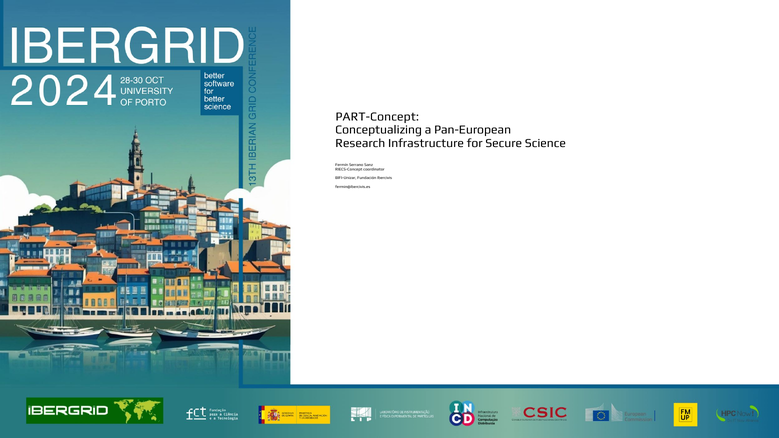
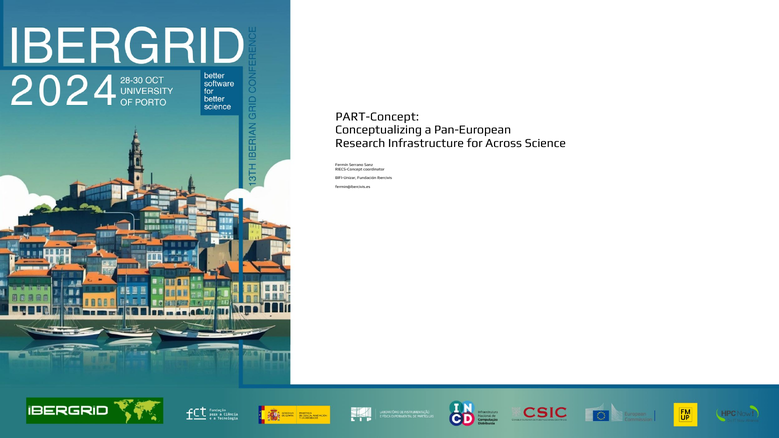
Secure: Secure -> Across (504, 143)
